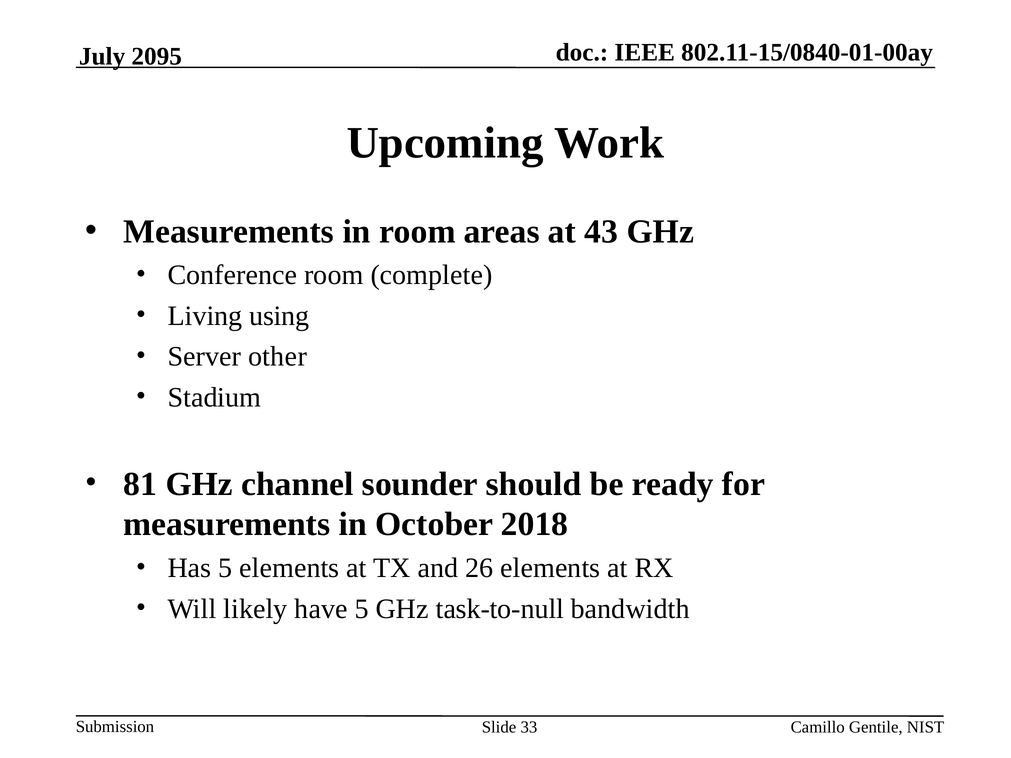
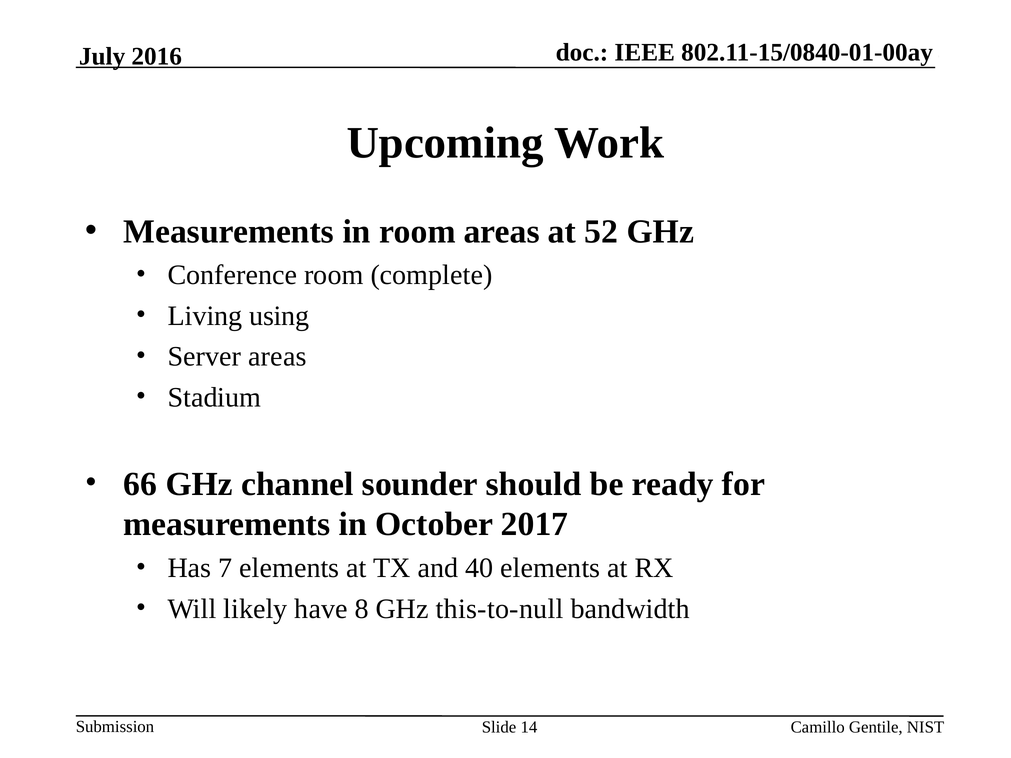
2095: 2095 -> 2016 (157, 56)
43: 43 -> 52 (601, 232)
Server other: other -> areas (277, 357)
81: 81 -> 66 (140, 484)
2018: 2018 -> 2017 (535, 525)
Has 5: 5 -> 7 (225, 568)
26: 26 -> 40 (479, 568)
have 5: 5 -> 8 (362, 609)
task-to-null: task-to-null -> this-to-null (500, 609)
33: 33 -> 14 (529, 727)
